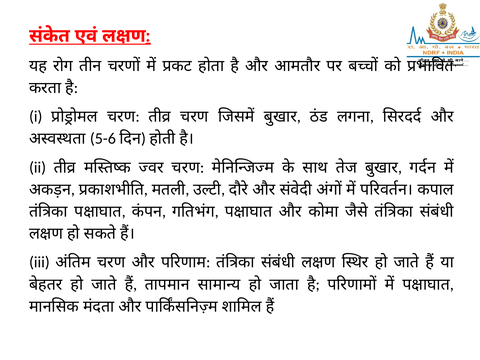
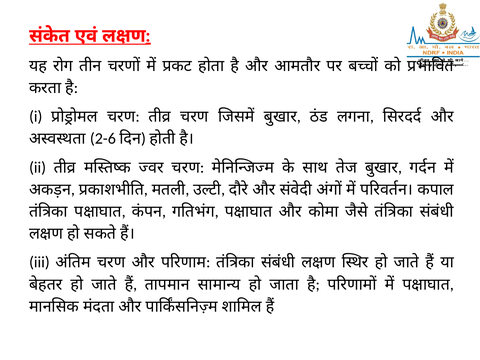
5-6: 5-6 -> 2-6 (103, 139)
